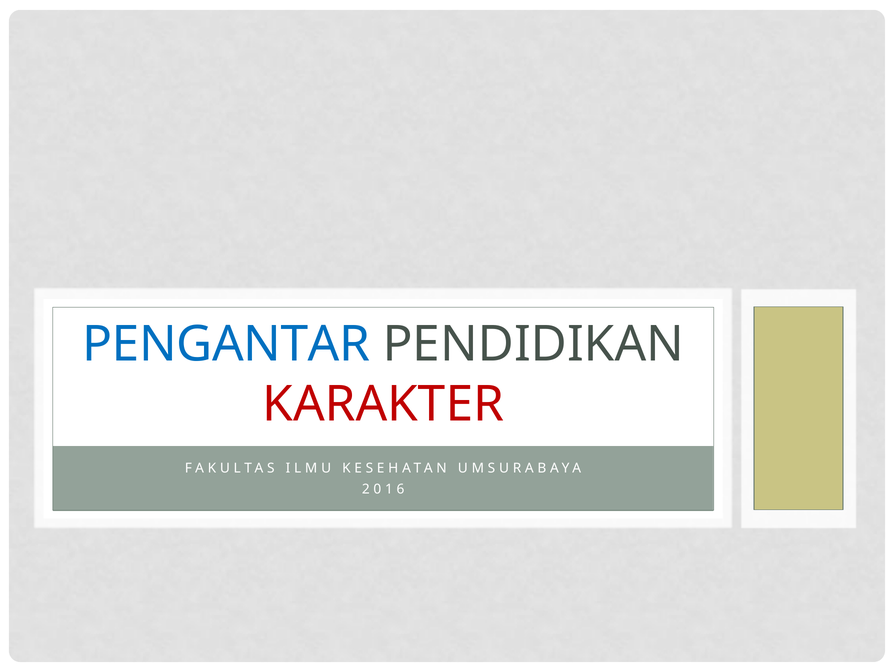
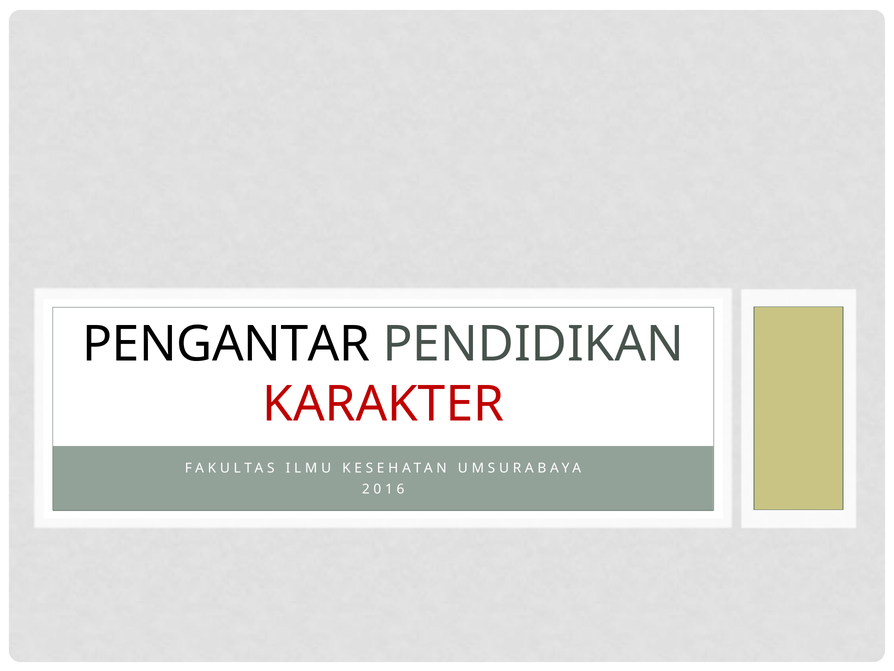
PENGANTAR colour: blue -> black (226, 344)
